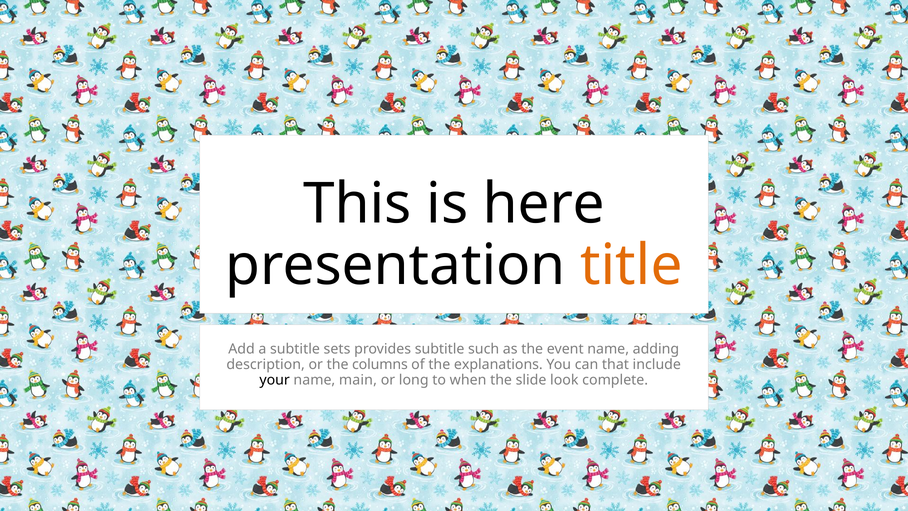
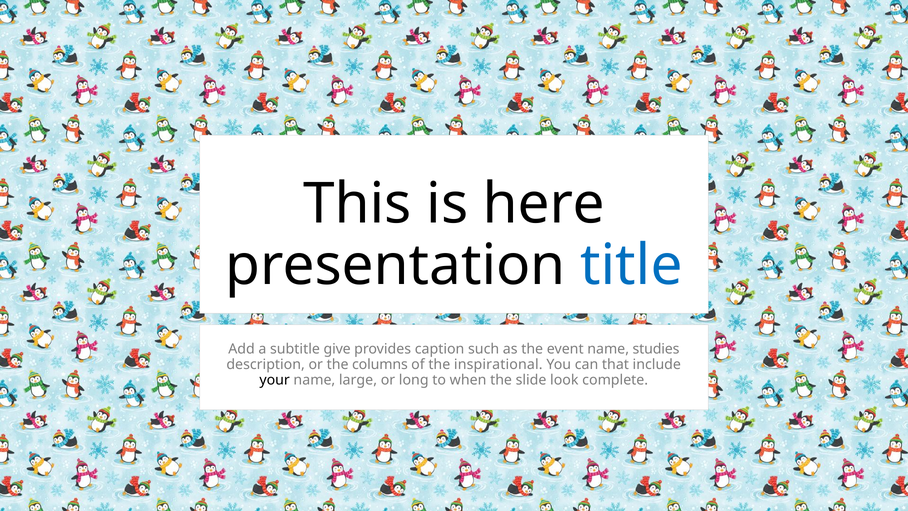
title colour: orange -> blue (631, 265)
sets: sets -> give (337, 349)
provides subtitle: subtitle -> caption (440, 349)
adding: adding -> studies (656, 349)
explanations: explanations -> inspirational (498, 364)
main: main -> large (358, 380)
